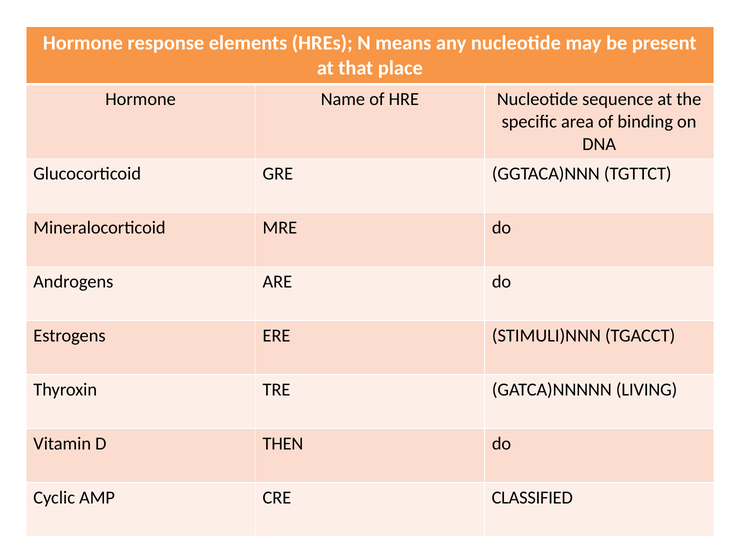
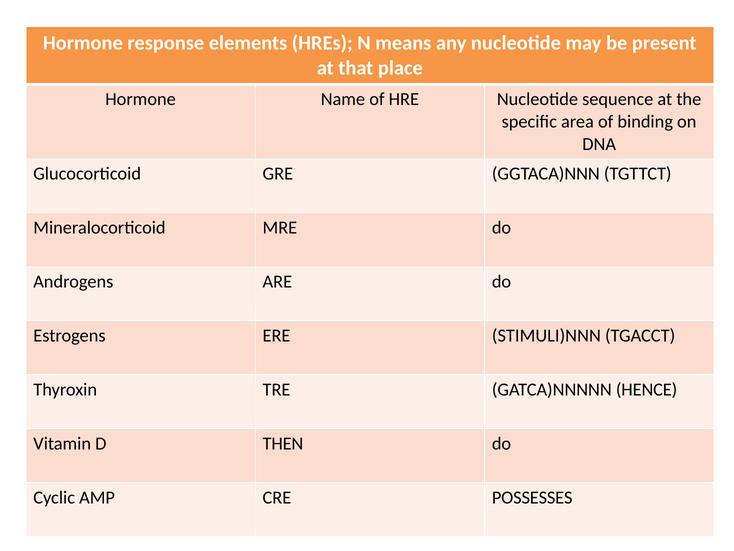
LIVING: LIVING -> HENCE (647, 389)
CLASSIFIED: CLASSIFIED -> POSSESSES (532, 497)
